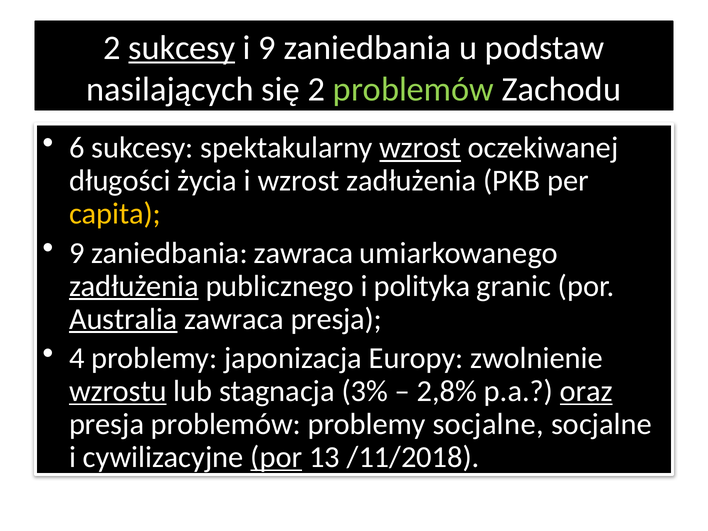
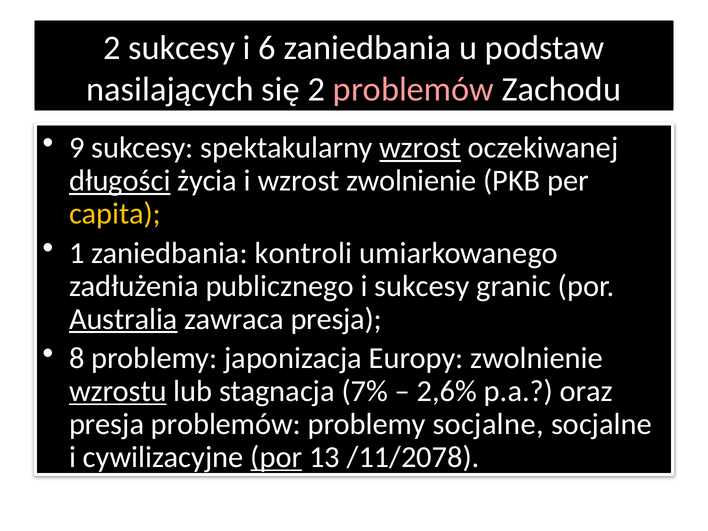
sukcesy underline: present -> none (182, 48)
i 9: 9 -> 6 (267, 48)
problemów colour: light green -> pink (413, 89)
6: 6 -> 9 (77, 148)
długości underline: none -> present (120, 181)
wzrost zadłużenia: zadłużenia -> zwolnienie (411, 181)
9: 9 -> 1 (77, 253)
zaniedbania zawraca: zawraca -> kontroli (303, 253)
zadłużenia underline: present -> none (134, 286)
i polityka: polityka -> sukcesy (422, 286)
4: 4 -> 8 (77, 358)
3%: 3% -> 7% (365, 391)
2,8%: 2,8% -> 2,6% (447, 391)
oraz underline: present -> none (586, 391)
/11/2018: /11/2018 -> /11/2078 (413, 457)
